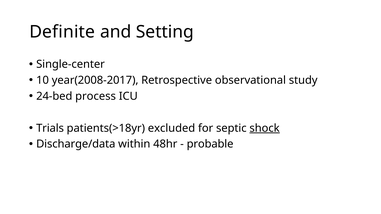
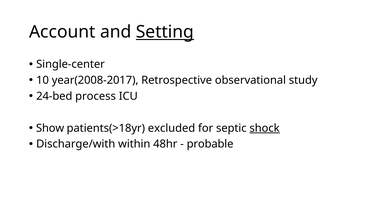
Definite: Definite -> Account (62, 32)
Setting underline: none -> present (165, 32)
Trials: Trials -> Show (50, 128)
Discharge/data: Discharge/data -> Discharge/with (76, 144)
